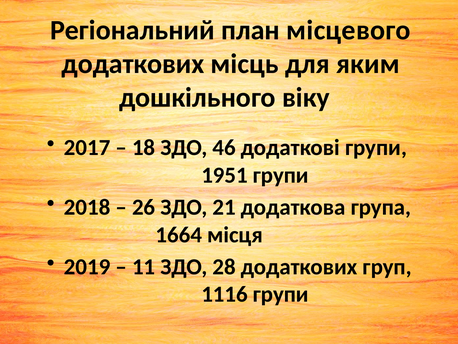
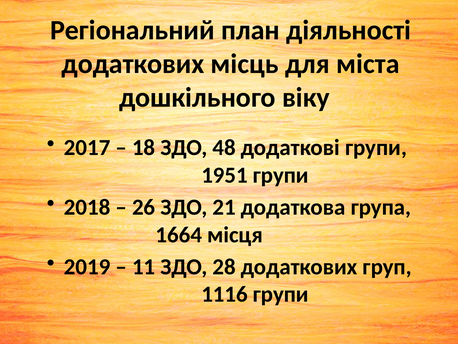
місцевого: місцевого -> діяльності (349, 30)
яким: яким -> міста (368, 64)
46: 46 -> 48 (224, 147)
